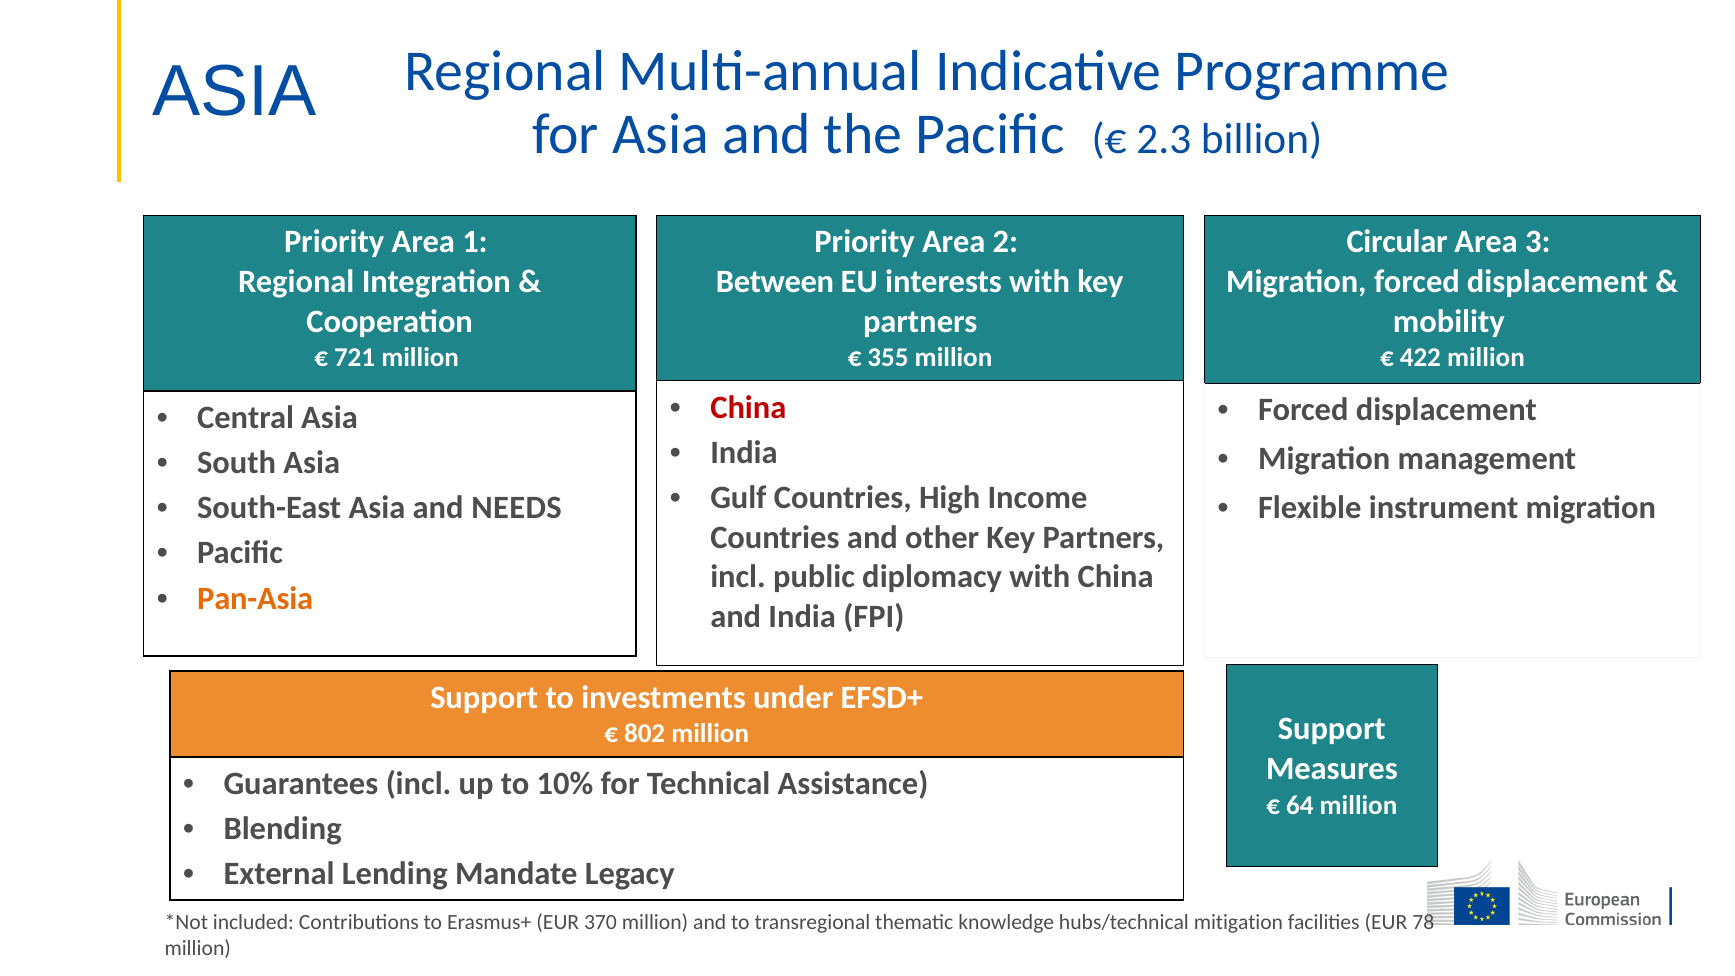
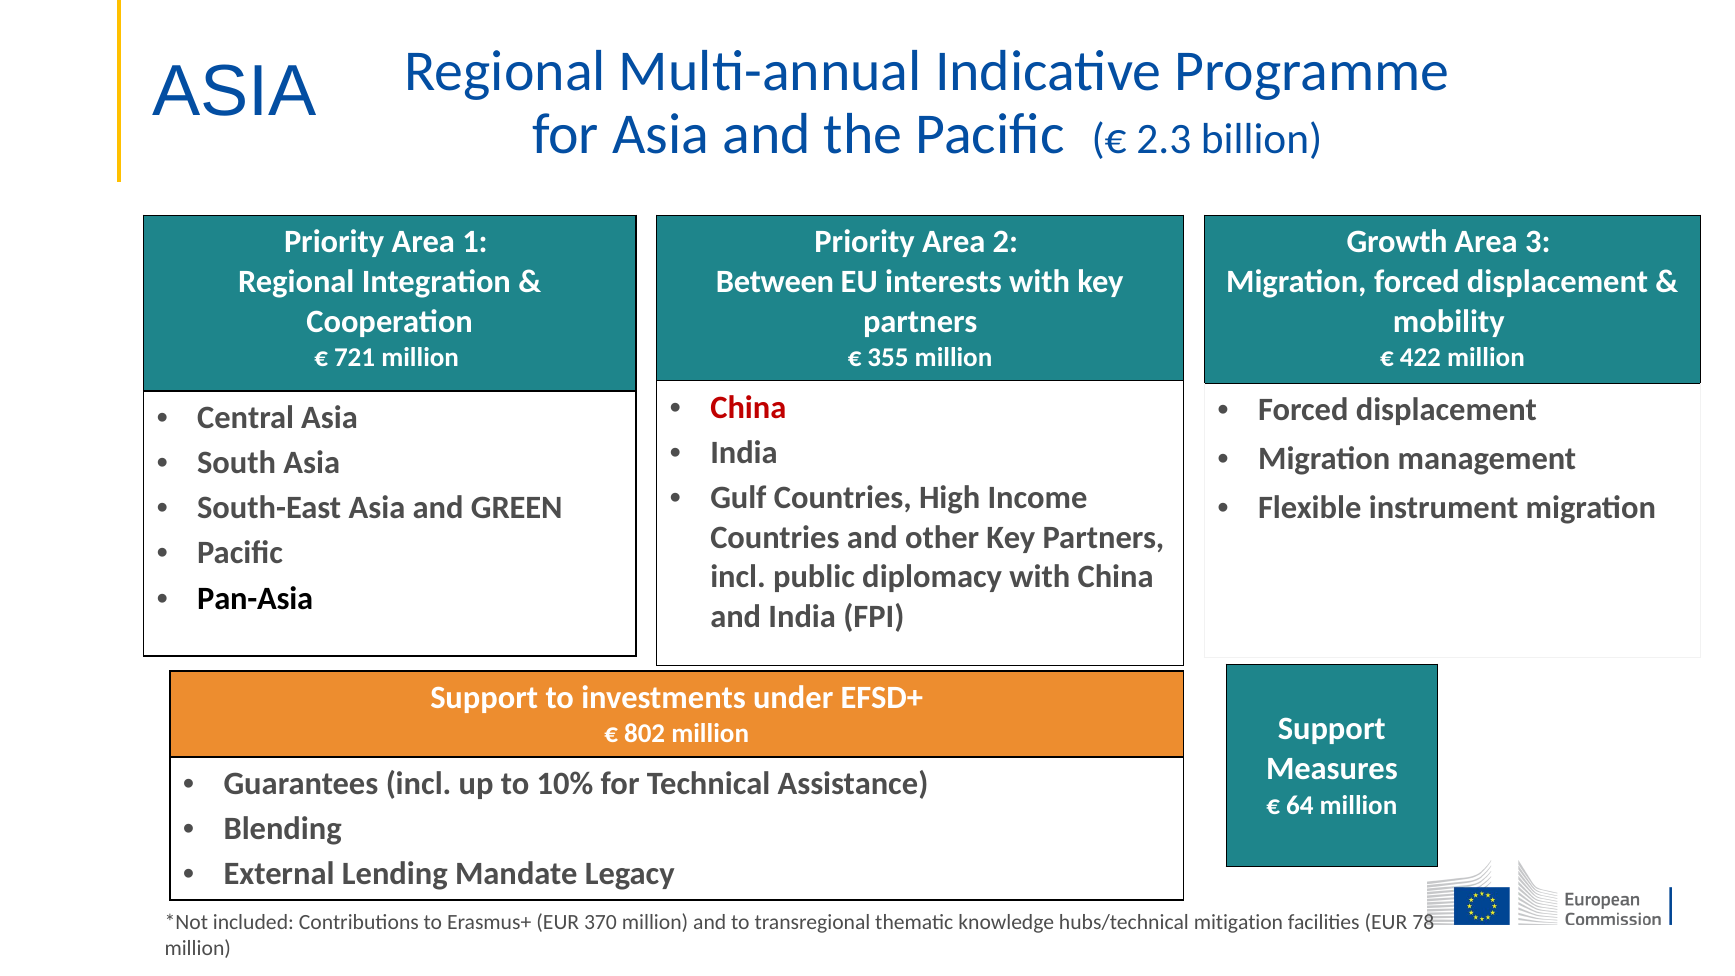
Circular: Circular -> Growth (1397, 242)
NEEDS: NEEDS -> GREEN (517, 508)
Pan-Asia colour: orange -> black (255, 598)
